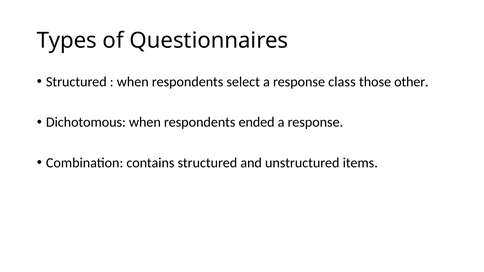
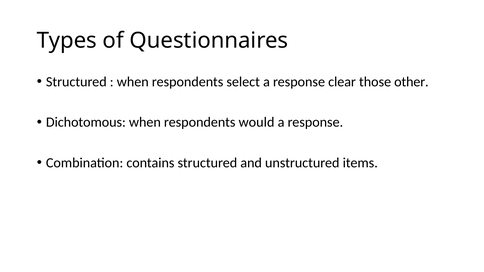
class: class -> clear (342, 82)
ended: ended -> would (257, 122)
